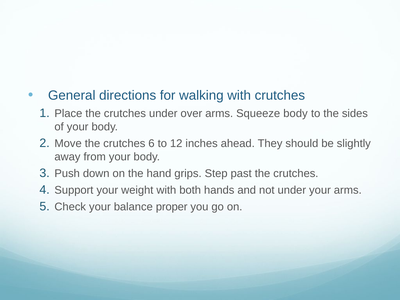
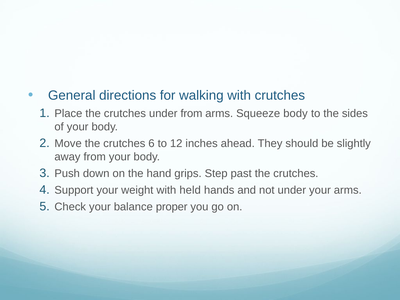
under over: over -> from (191, 113)
both: both -> held (190, 190)
